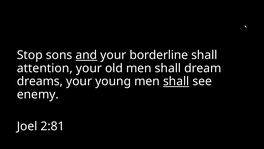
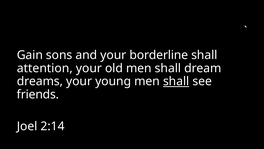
Stop: Stop -> Gain (30, 55)
and underline: present -> none (86, 55)
enemy: enemy -> friends (38, 94)
2:81: 2:81 -> 2:14 (53, 126)
